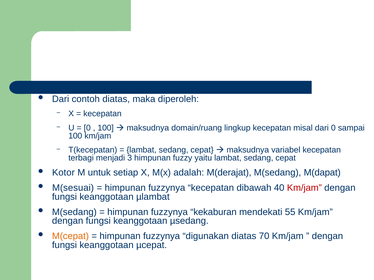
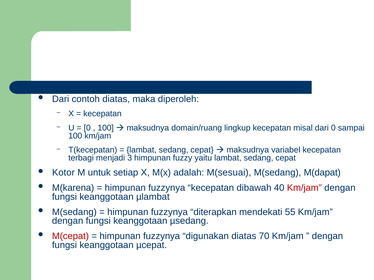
M(derajat: M(derajat -> M(sesuai (229, 173)
M(sesuai: M(sesuai -> M(karena (73, 188)
kekaburan: kekaburan -> diterapkan (214, 212)
M(cepat colour: orange -> red (70, 236)
